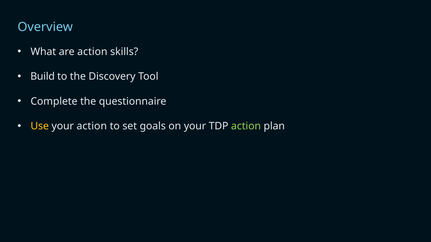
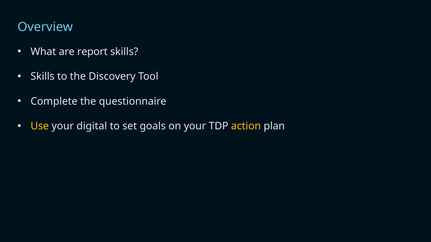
are action: action -> report (92, 52)
Build: Build -> Skills (43, 77)
your action: action -> digital (92, 126)
action colour: light green -> yellow (246, 126)
